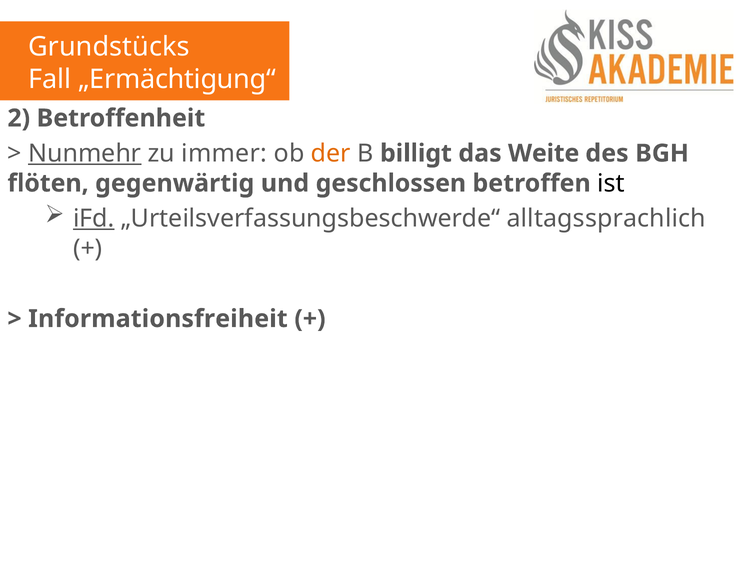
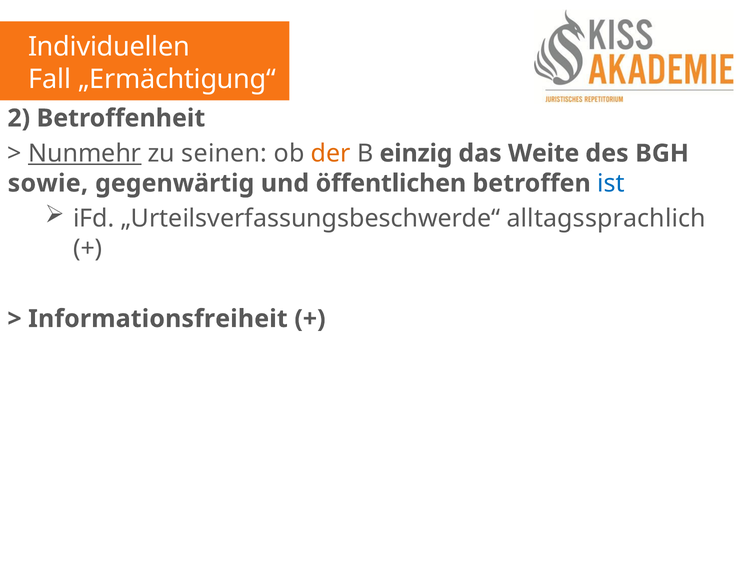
Grundstücks: Grundstücks -> Individuellen (109, 47)
immer: immer -> seinen (224, 153)
billigt: billigt -> einzig (416, 153)
flöten: flöten -> sowie (48, 183)
geschlossen: geschlossen -> öffentlichen (391, 183)
ist colour: black -> blue (611, 183)
iFd underline: present -> none (94, 219)
